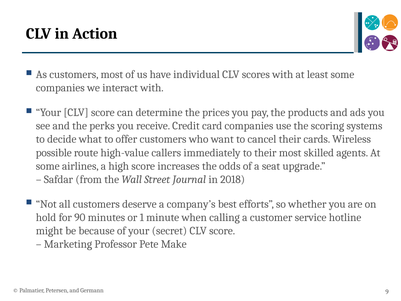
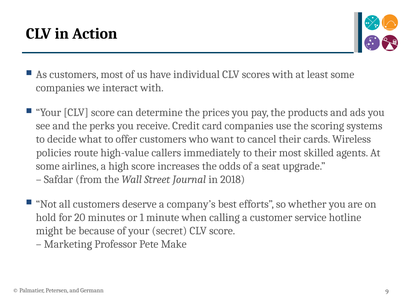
possible: possible -> policies (54, 153)
90: 90 -> 20 (80, 217)
